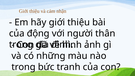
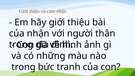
của động: động -> nhận (38, 33)
